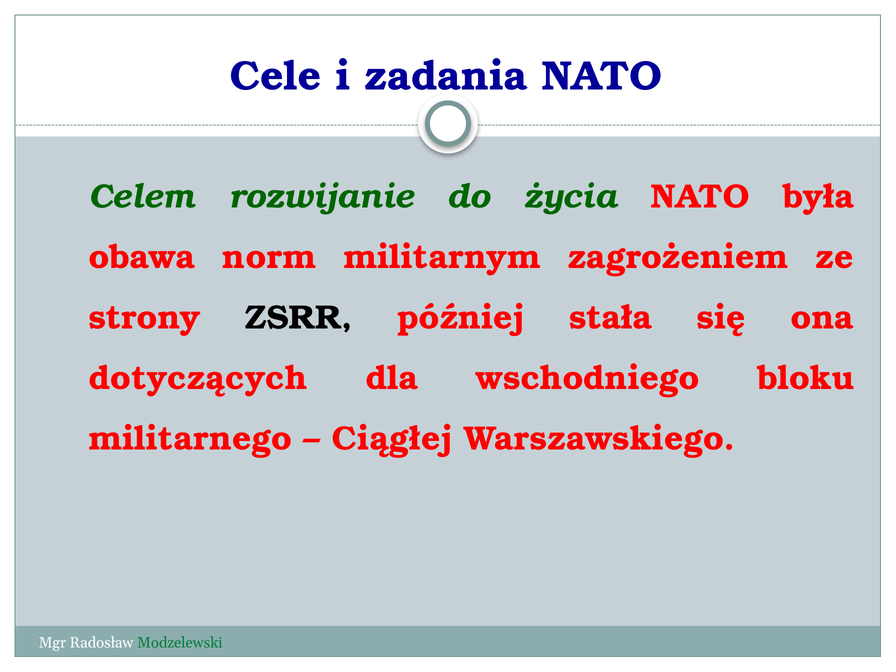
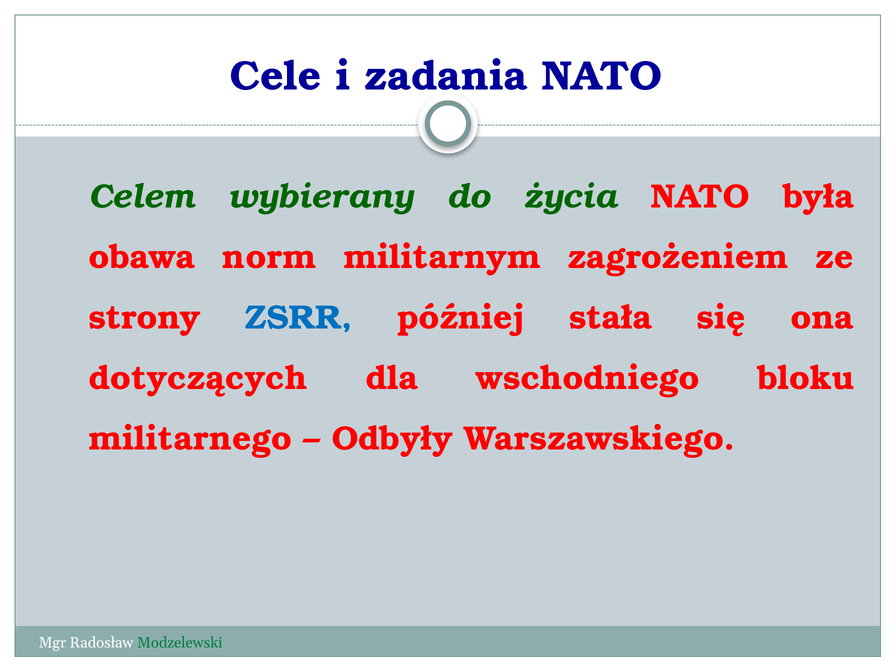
rozwijanie: rozwijanie -> wybierany (321, 197)
ZSRR colour: black -> blue (299, 318)
Ciągłej: Ciągłej -> Odbyły (392, 439)
